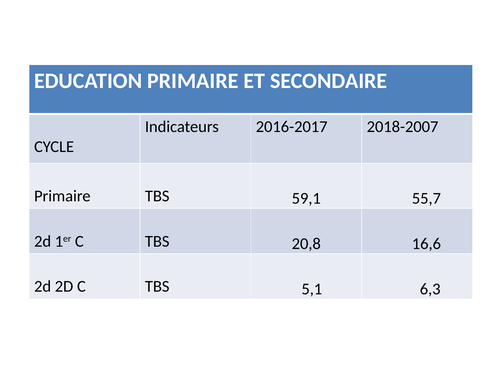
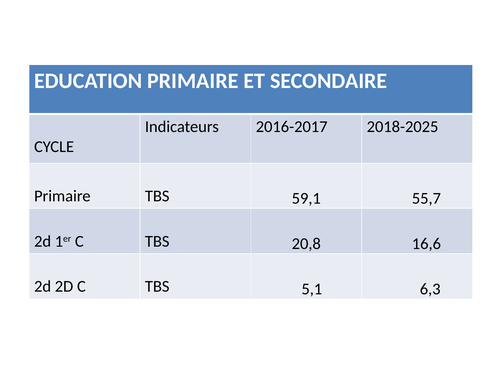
2018-2007: 2018-2007 -> 2018-2025 (403, 127)
